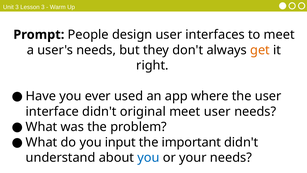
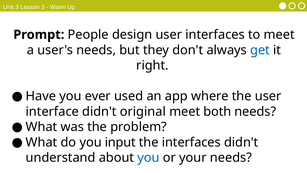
get colour: orange -> blue (260, 50)
meet user: user -> both (217, 111)
the important: important -> interfaces (191, 142)
